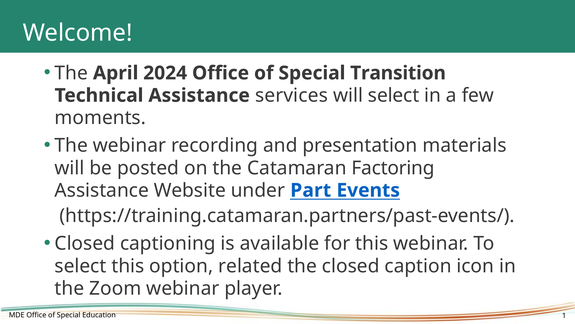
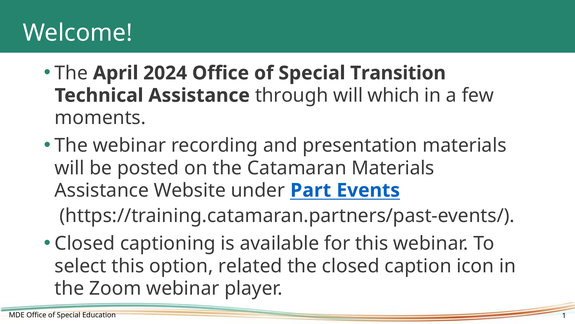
services: services -> through (292, 95)
will select: select -> which (394, 95)
Catamaran Factoring: Factoring -> Materials (393, 168)
